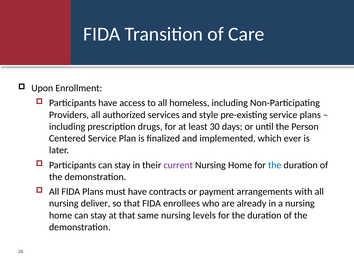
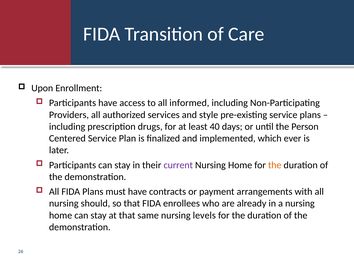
homeless: homeless -> informed (189, 103)
30: 30 -> 40 (215, 126)
the colour: blue -> orange (275, 165)
deliver: deliver -> should (95, 203)
